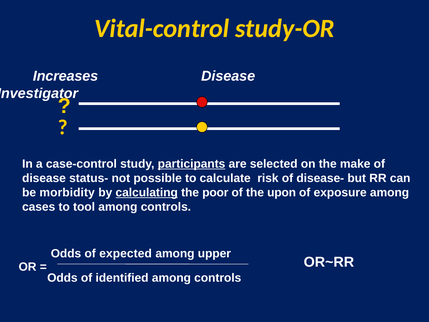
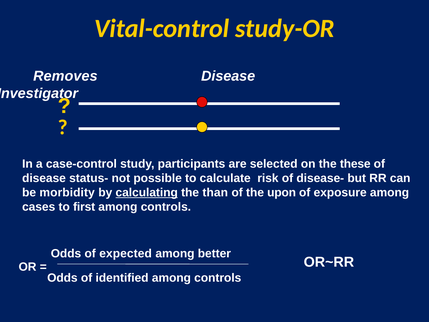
Increases: Increases -> Removes (65, 76)
participants underline: present -> none (192, 164)
make: make -> these (355, 164)
poor: poor -> than (215, 192)
tool: tool -> first (84, 207)
upper: upper -> better (214, 253)
